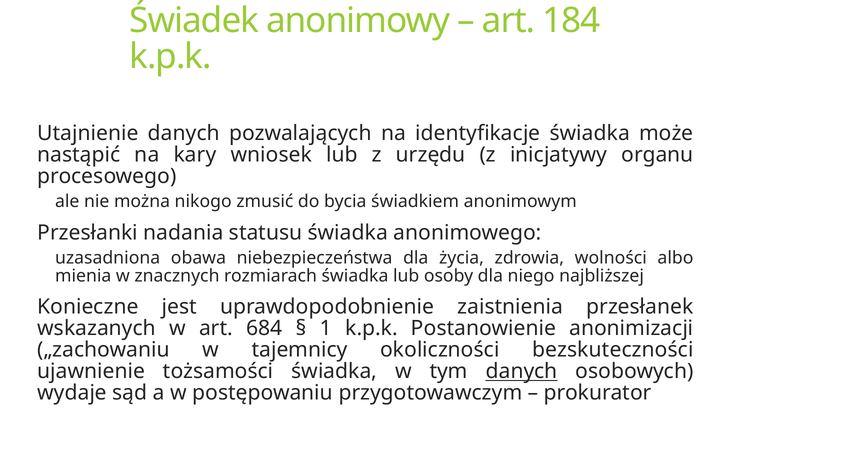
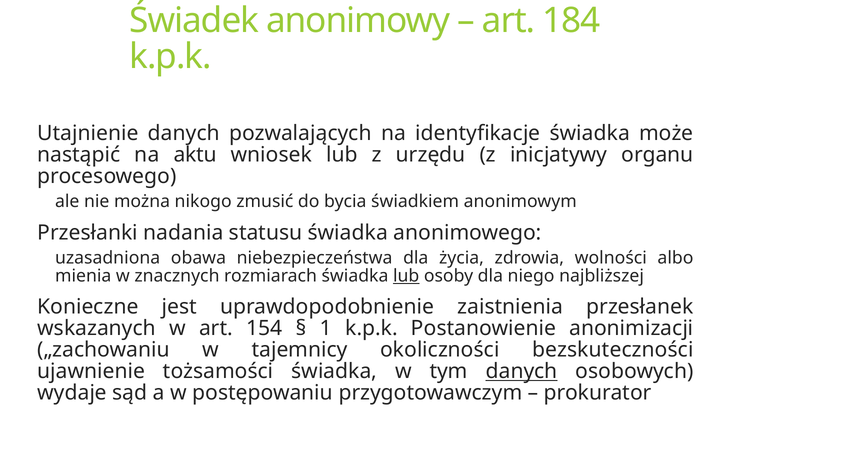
kary: kary -> aktu (195, 155)
lub underline: none -> present (406, 276)
684: 684 -> 154 (264, 329)
